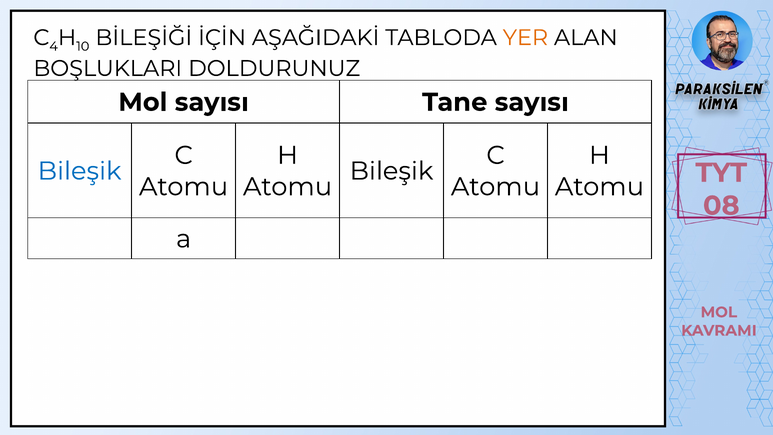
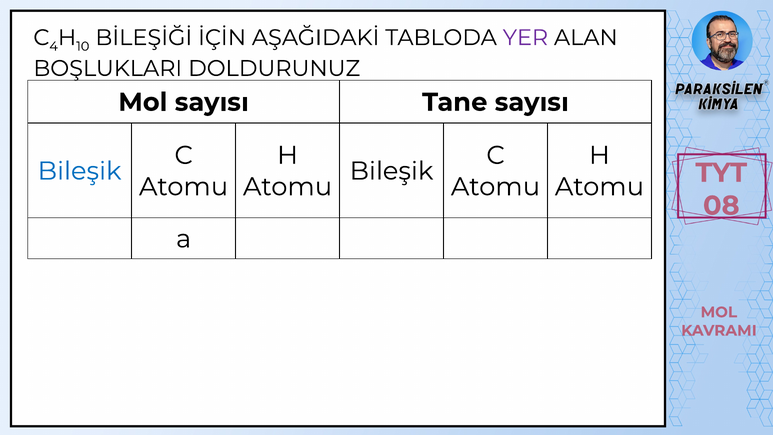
YER colour: orange -> purple (525, 38)
